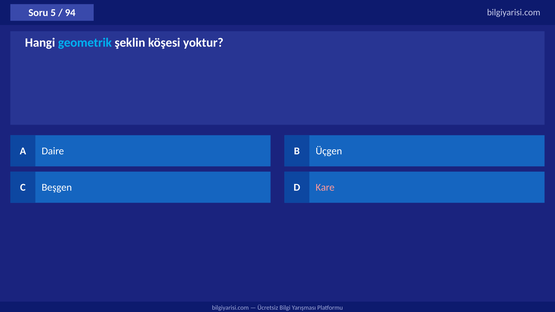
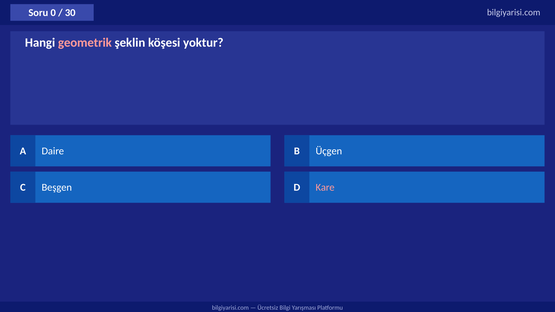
5: 5 -> 0 (53, 13)
94: 94 -> 30 (70, 13)
geometrik colour: light blue -> pink (85, 43)
